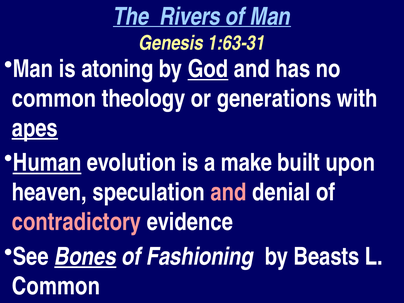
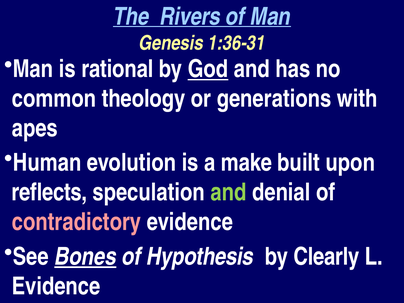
1:63-31: 1:63-31 -> 1:36-31 (236, 43)
atoning: atoning -> rational (117, 69)
apes underline: present -> none (35, 128)
Human underline: present -> none (47, 163)
heaven: heaven -> reflects (49, 192)
and colour: pink -> light green (228, 192)
Fashioning: Fashioning -> Hypothesis (200, 257)
Beasts: Beasts -> Clearly (327, 257)
Common: Common -> Evidence (56, 286)
